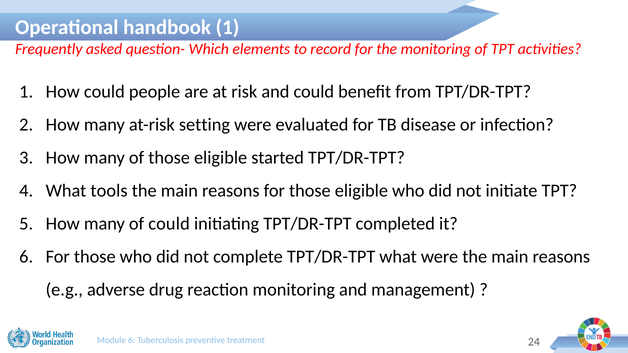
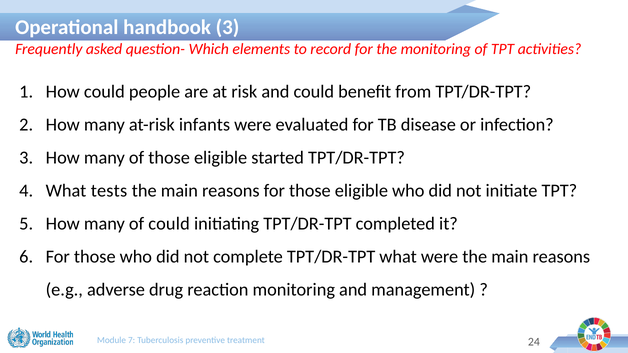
handbook 1: 1 -> 3 (228, 27)
setting: setting -> infants (204, 125)
tools: tools -> tests (109, 191)
Module 6: 6 -> 7 (132, 340)
